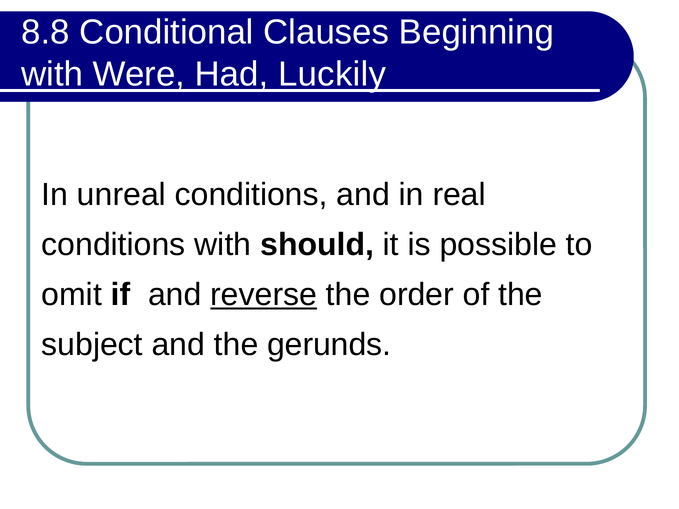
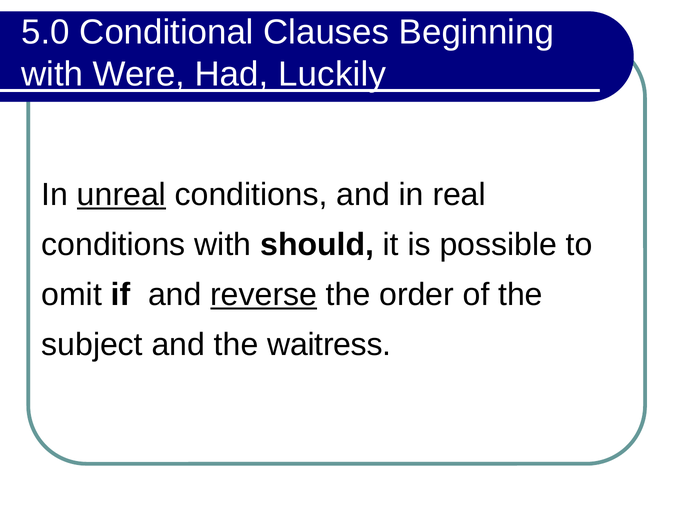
8.8: 8.8 -> 5.0 (45, 32)
unreal underline: none -> present (121, 195)
gerunds: gerunds -> waitress (329, 345)
